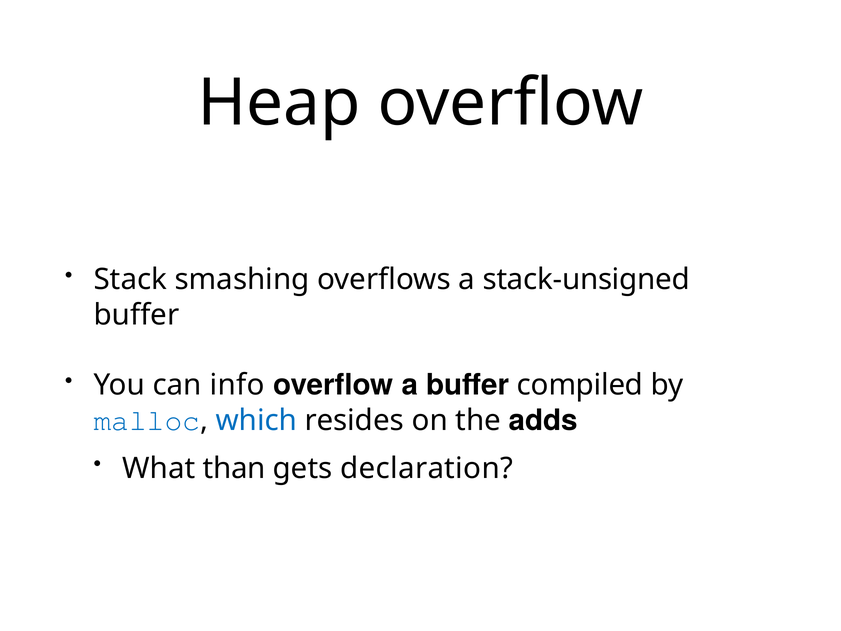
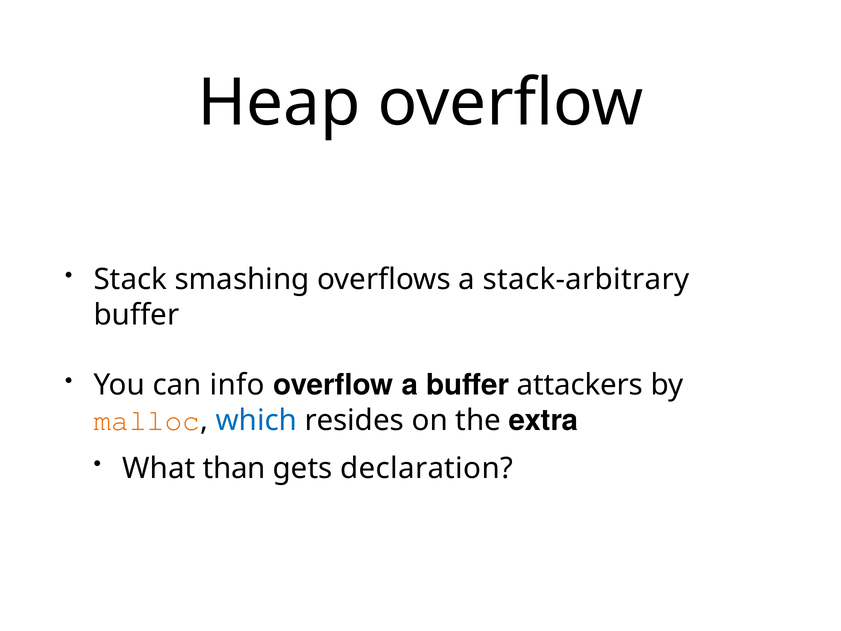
stack-unsigned: stack-unsigned -> stack-arbitrary (586, 279)
compiled: compiled -> attackers (580, 385)
malloc colour: blue -> orange (147, 420)
adds: adds -> extra (543, 420)
